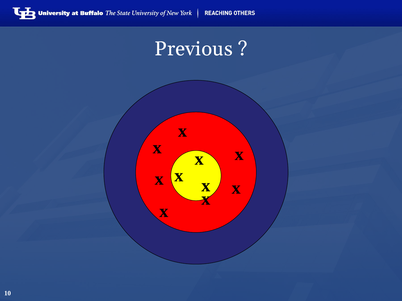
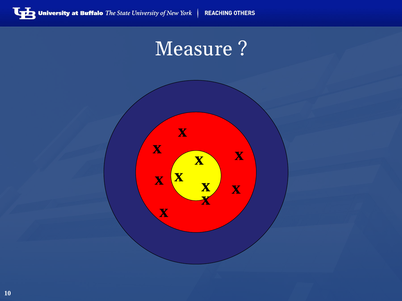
Previous: Previous -> Measure (194, 49)
